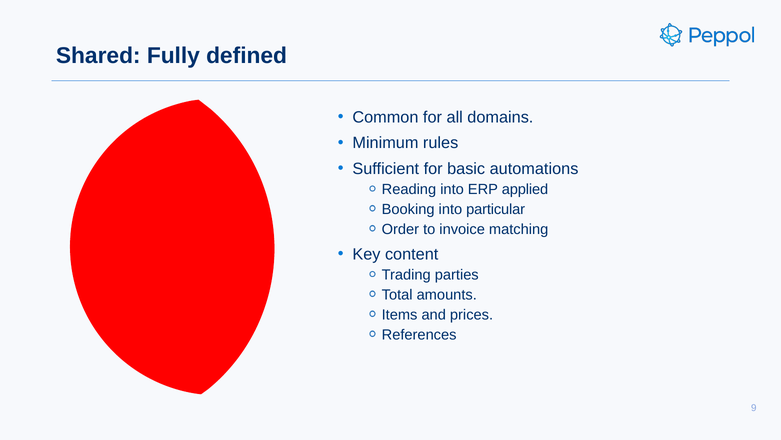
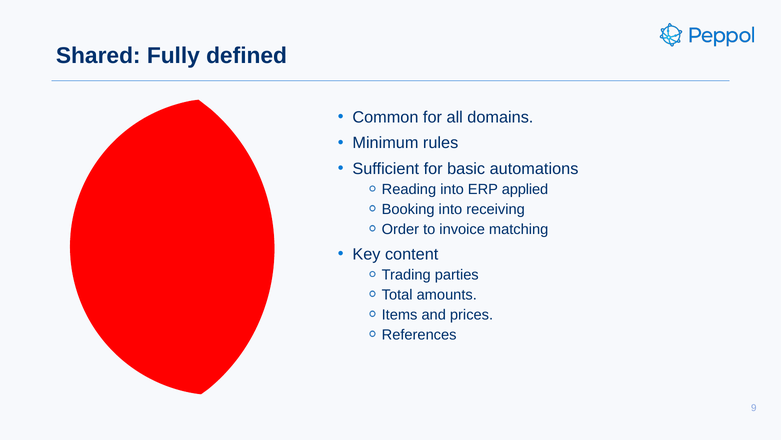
particular: particular -> receiving (496, 209)
